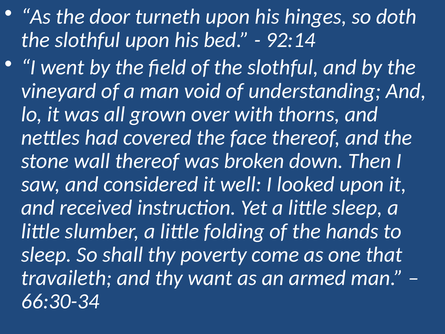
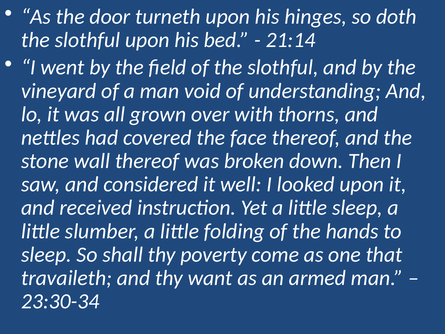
92:14: 92:14 -> 21:14 (291, 40)
66:30-34: 66:30-34 -> 23:30-34 (60, 301)
